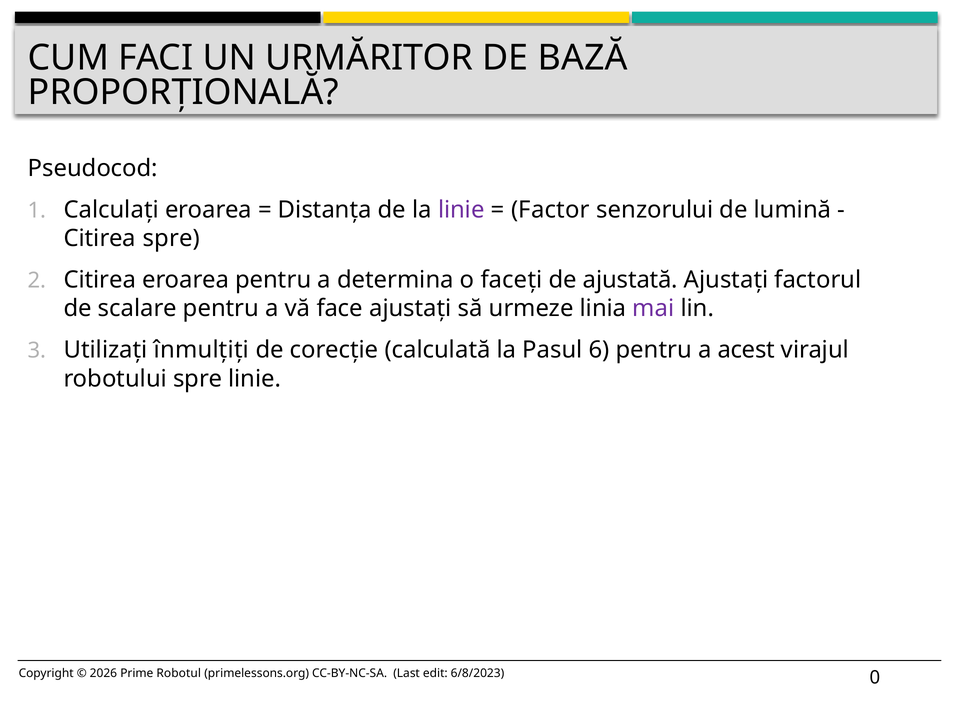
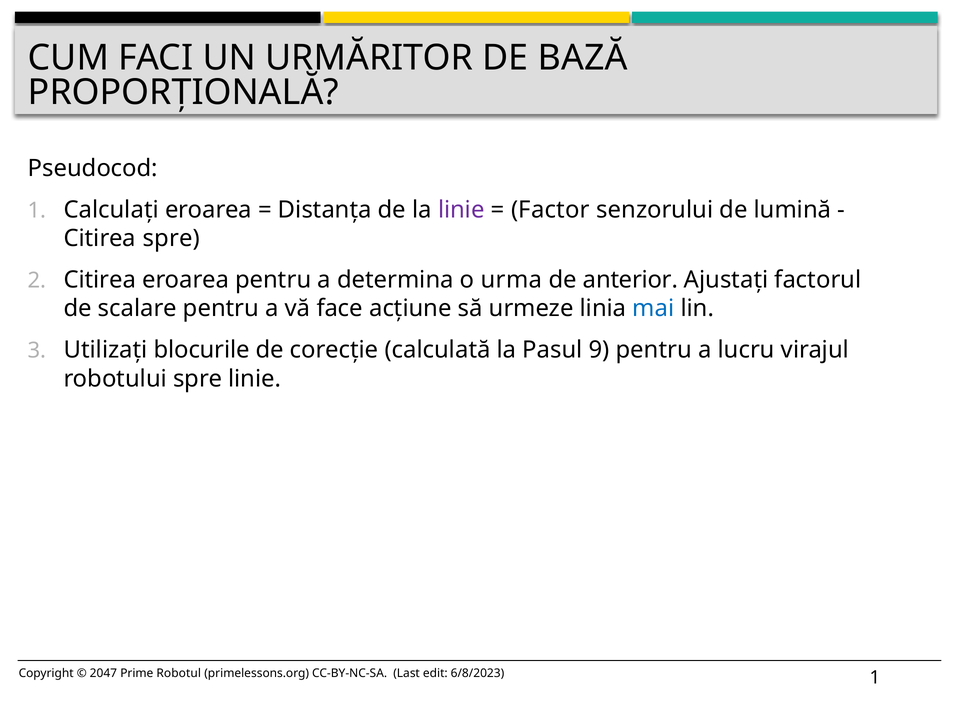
faceți: faceți -> urma (511, 280)
ajustată: ajustată -> anterior (630, 280)
face ajustați: ajustați -> acțiune (410, 308)
mai colour: purple -> blue (653, 308)
înmulțiți: înmulțiți -> blocurile (202, 350)
6: 6 -> 9 (599, 350)
acest: acest -> lucru (746, 350)
2026: 2026 -> 2047 (103, 673)
6/8/2023 0: 0 -> 1 (875, 677)
